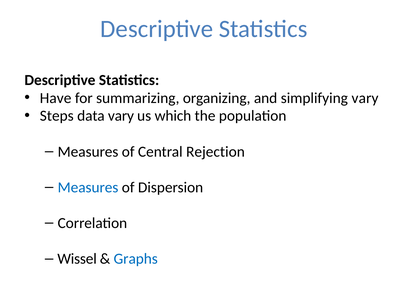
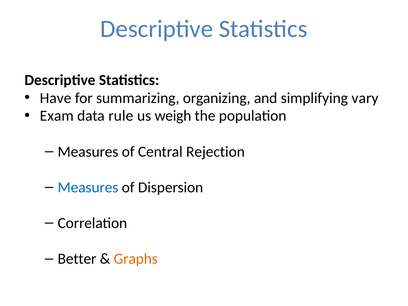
Steps: Steps -> Exam (57, 116)
data vary: vary -> rule (121, 116)
which: which -> weigh (173, 116)
Wissel: Wissel -> Better (77, 259)
Graphs colour: blue -> orange (136, 259)
